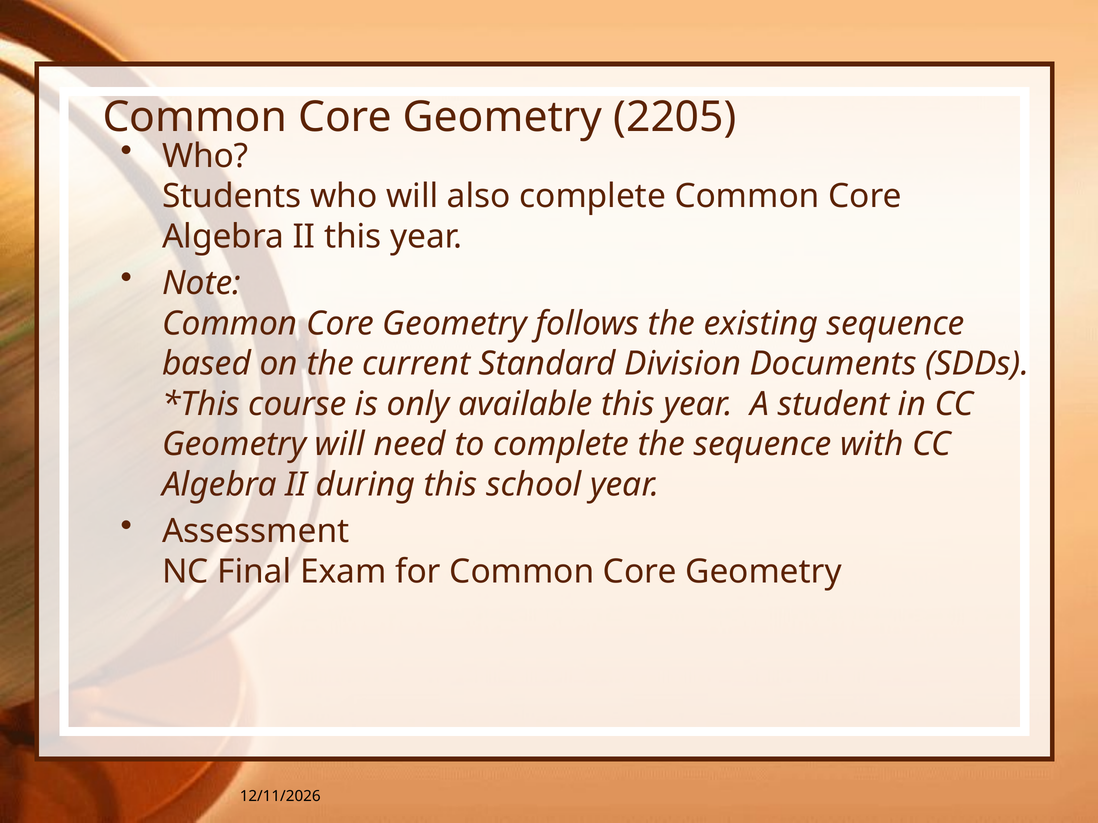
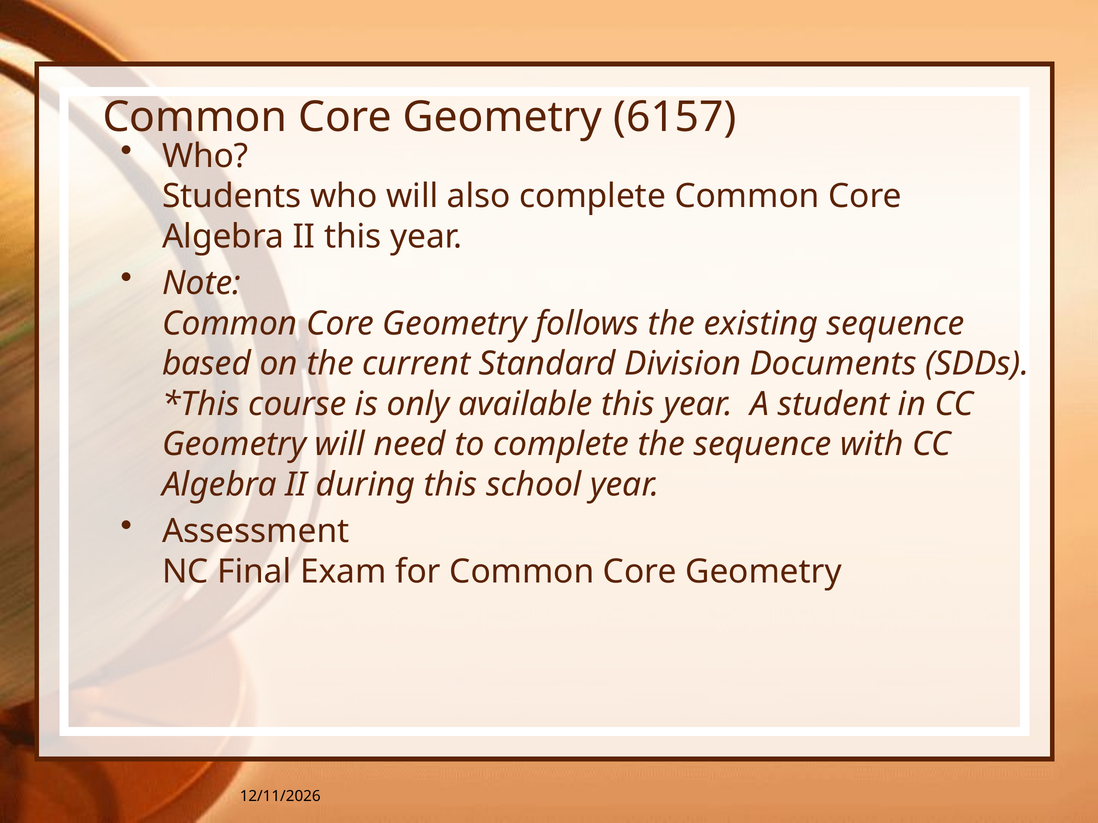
2205: 2205 -> 6157 (675, 117)
